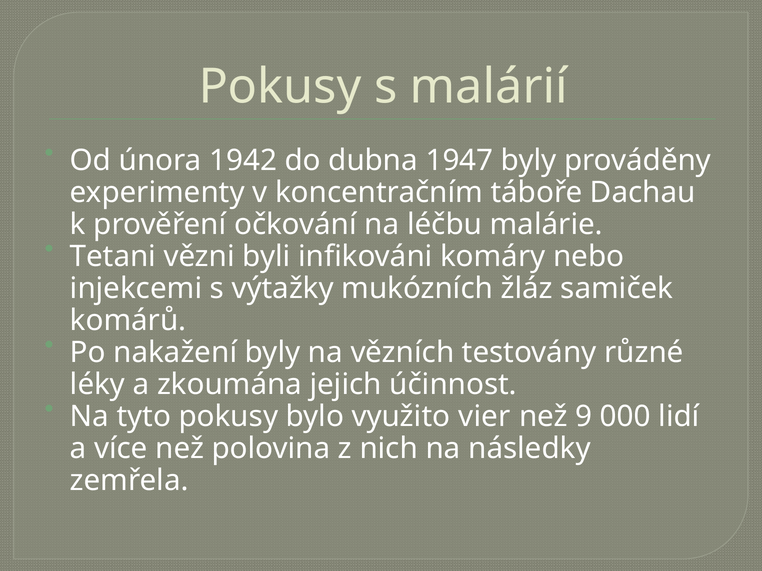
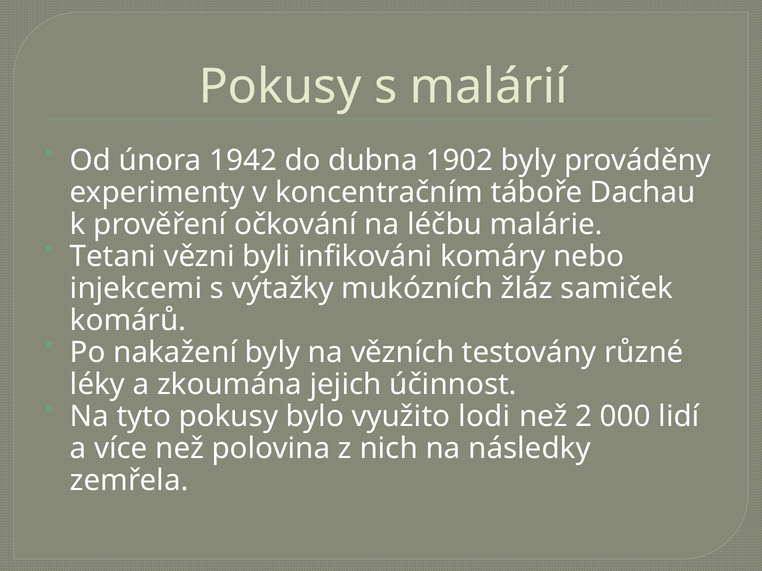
1947: 1947 -> 1902 (459, 161)
vier: vier -> lodi (484, 417)
9: 9 -> 2 (584, 417)
